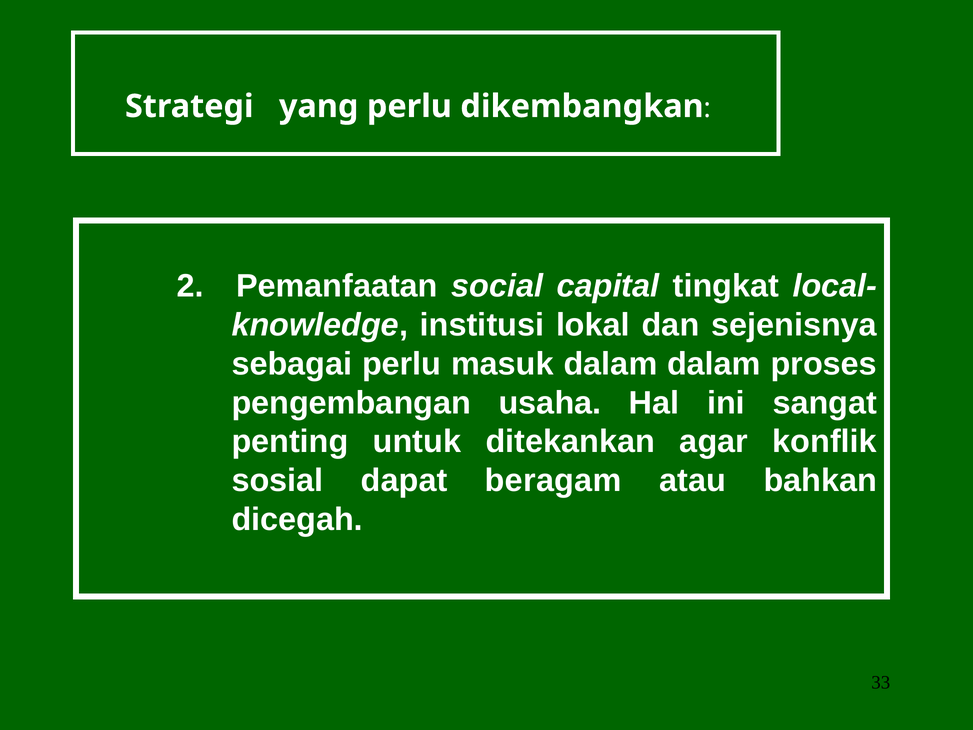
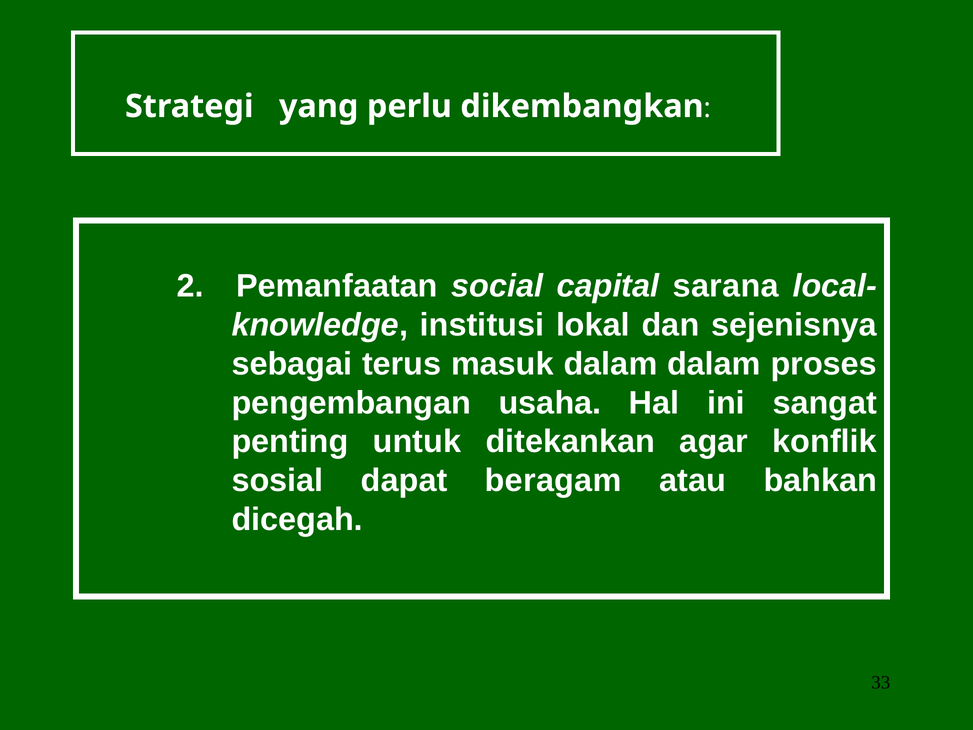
tingkat: tingkat -> sarana (726, 286)
sebagai perlu: perlu -> terus (402, 364)
